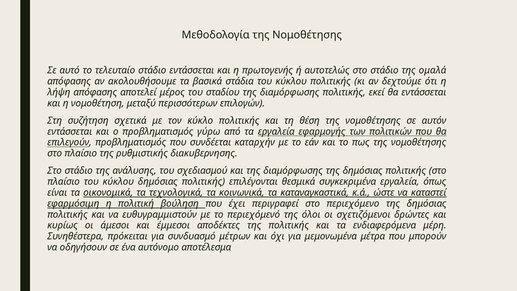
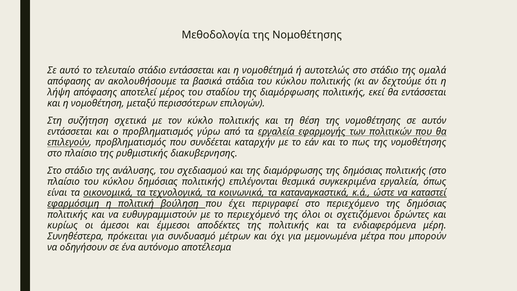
πρωτογενής: πρωτογενής -> νομοθέτημά (268, 70)
